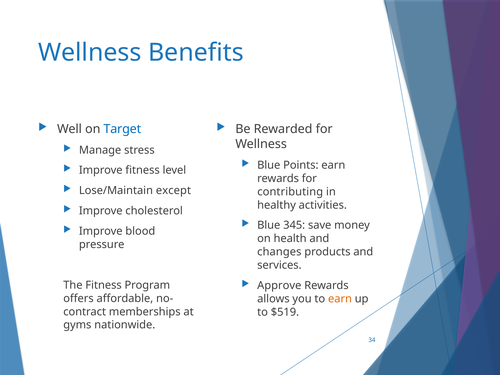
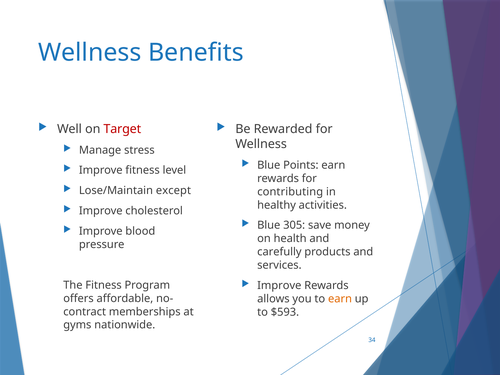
Target colour: blue -> red (122, 129)
345: 345 -> 305 (294, 225)
changes: changes -> carefully (279, 252)
Approve: Approve -> Improve (279, 286)
$519: $519 -> $593 (285, 312)
